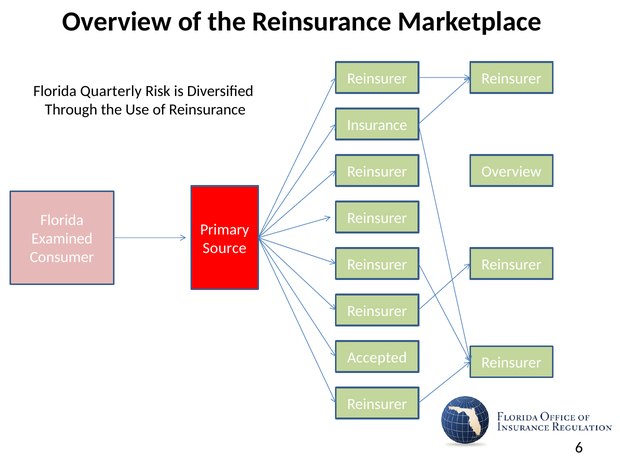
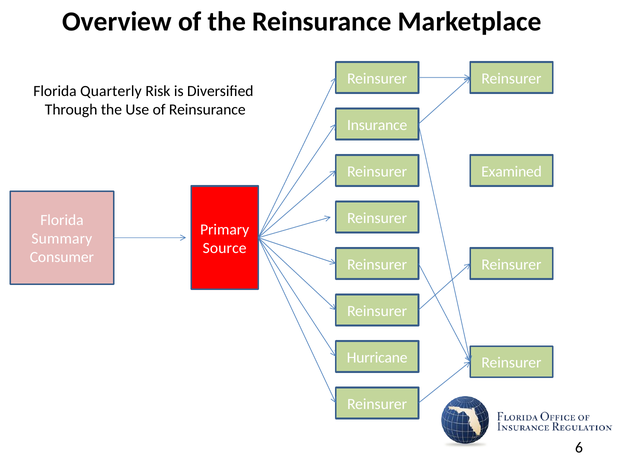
Overview: Overview -> Examined (512, 172)
Examined: Examined -> Summary (62, 239)
Accepted: Accepted -> Hurricane (377, 358)
